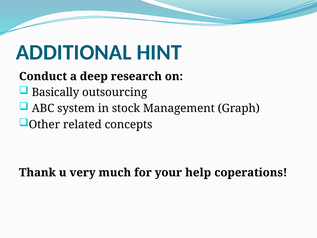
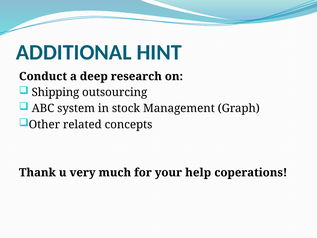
Basically: Basically -> Shipping (55, 92)
